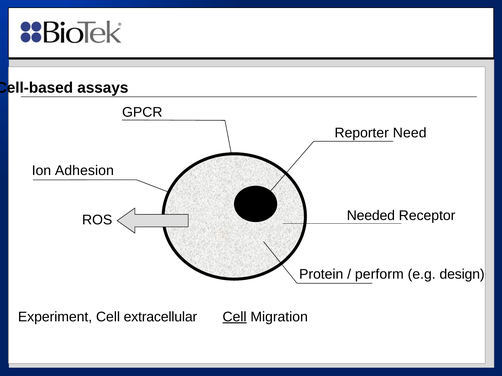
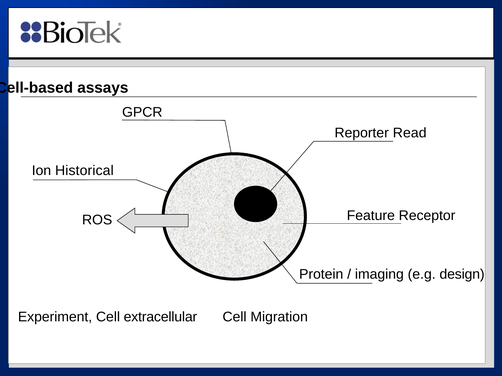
Need: Need -> Read (410, 133)
Adhesion: Adhesion -> Historical (84, 171)
Needed: Needed -> Feature (371, 216)
perform: perform -> imaging (379, 275)
Cell underline: present -> none (235, 317)
